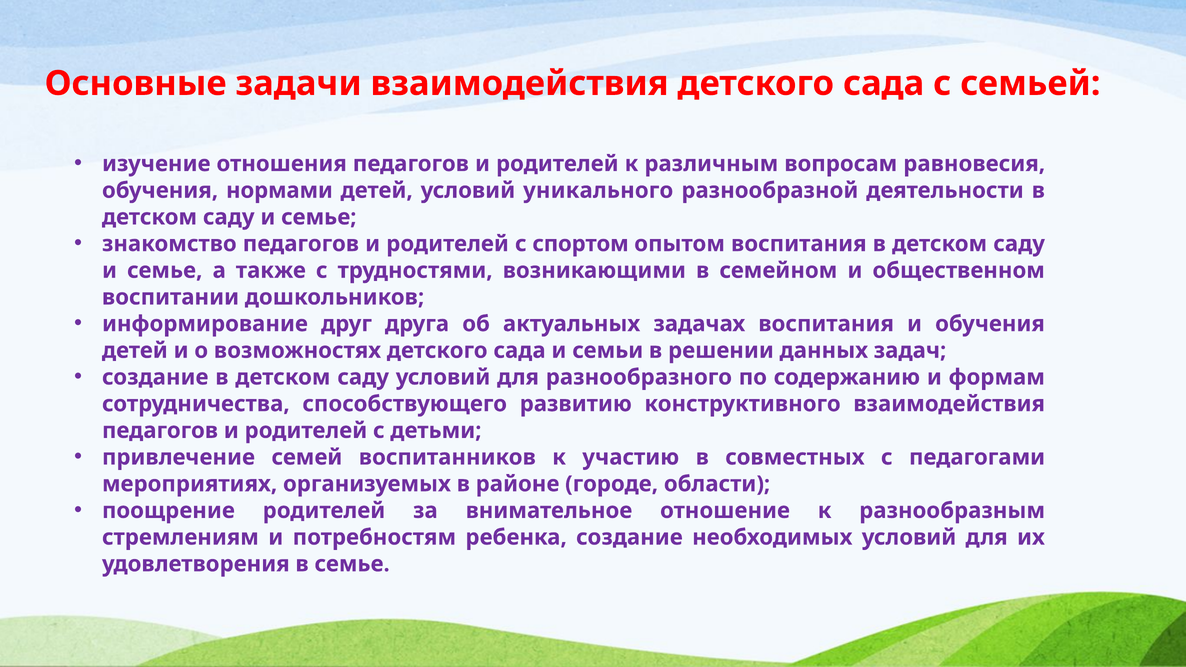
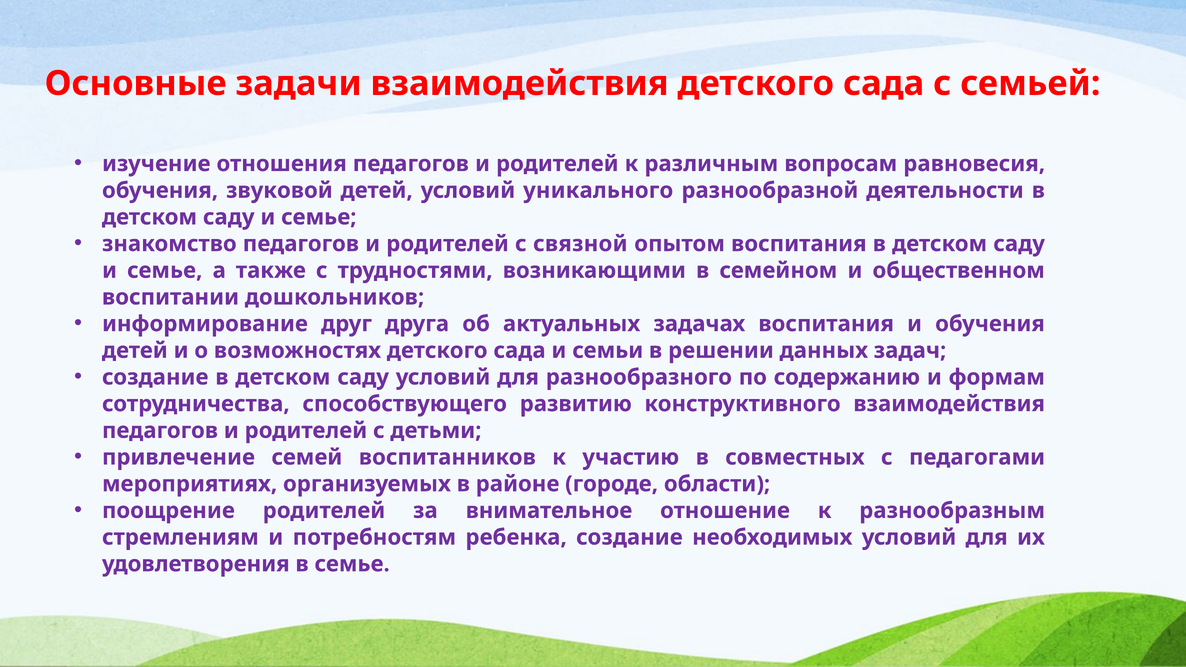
нормами: нормами -> звуковой (279, 190)
спортом: спортом -> связной (580, 244)
